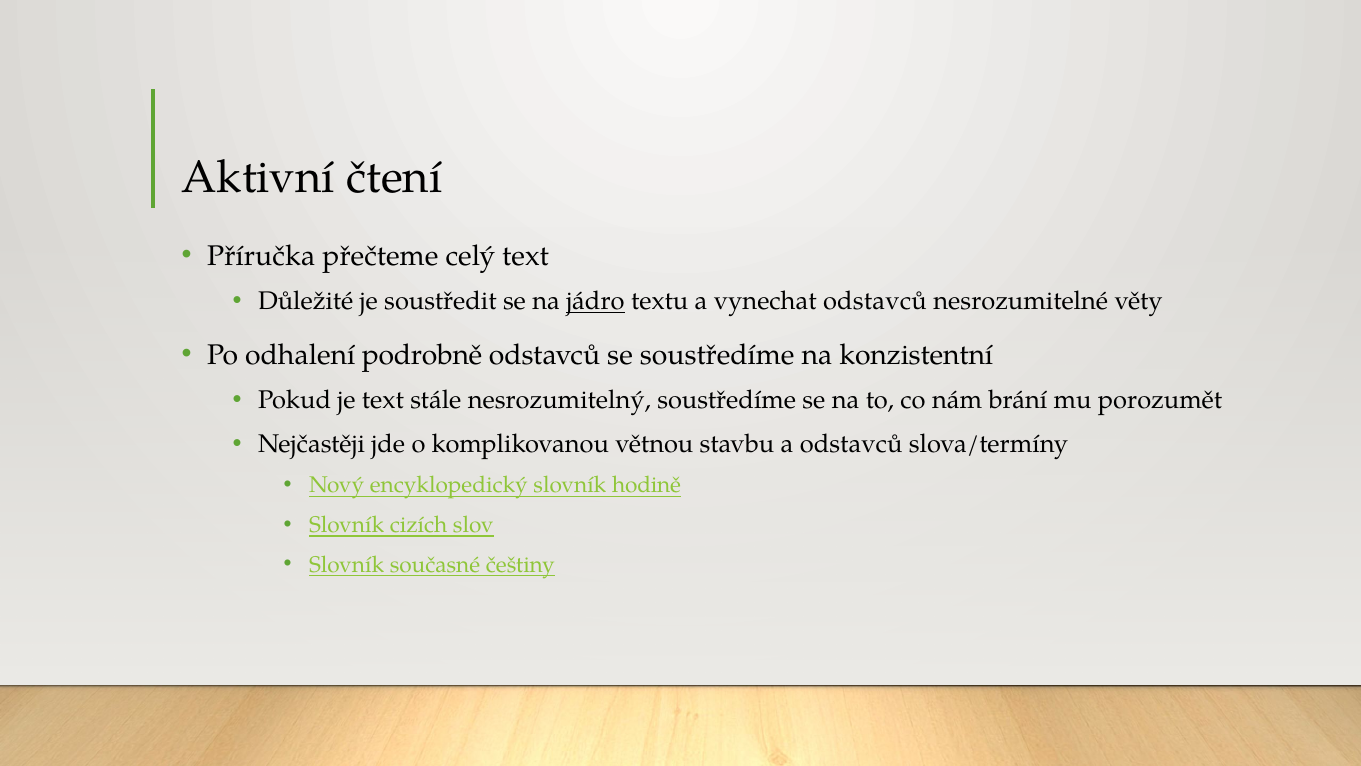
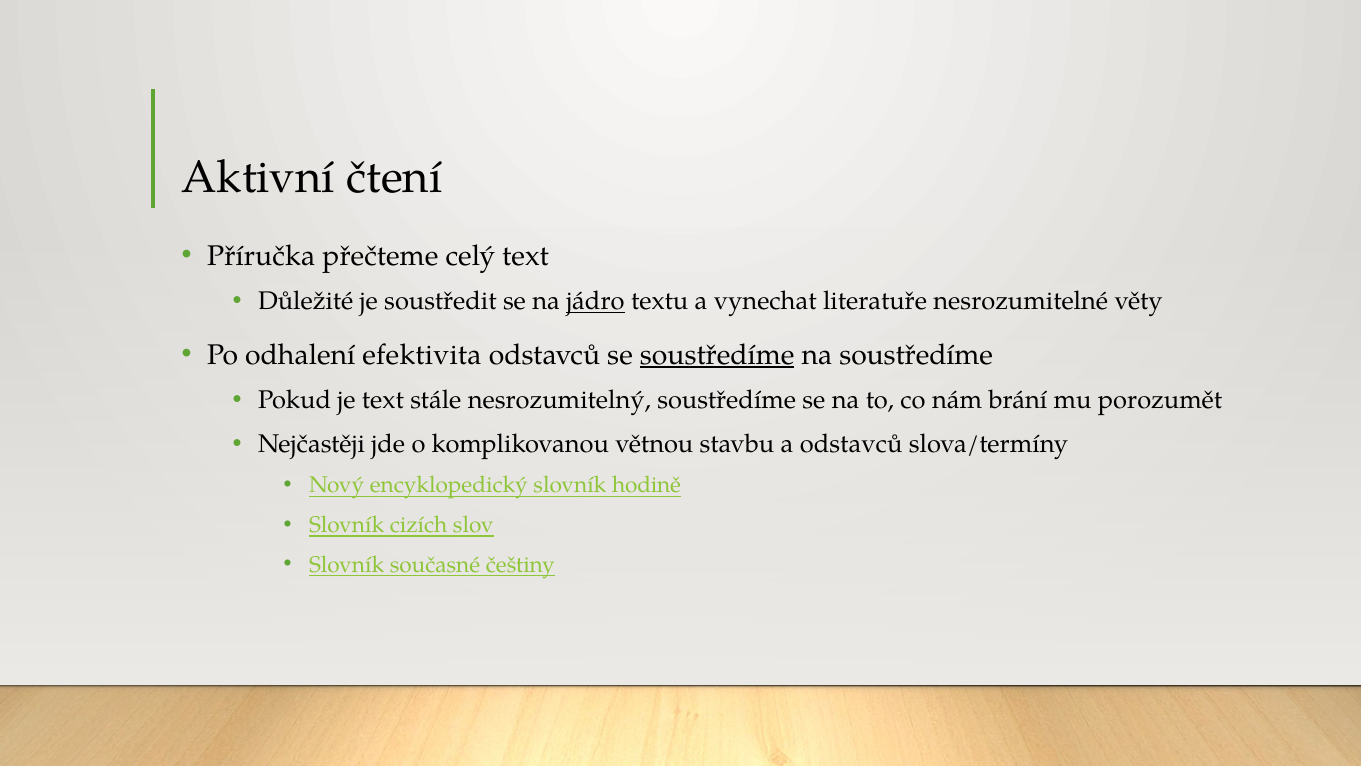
vynechat odstavců: odstavců -> literatuře (875, 301)
podrobně: podrobně -> efektivita (422, 355)
soustředíme underline: none -> present (717, 355)
na konzistentní: konzistentní -> soustředíme (916, 355)
